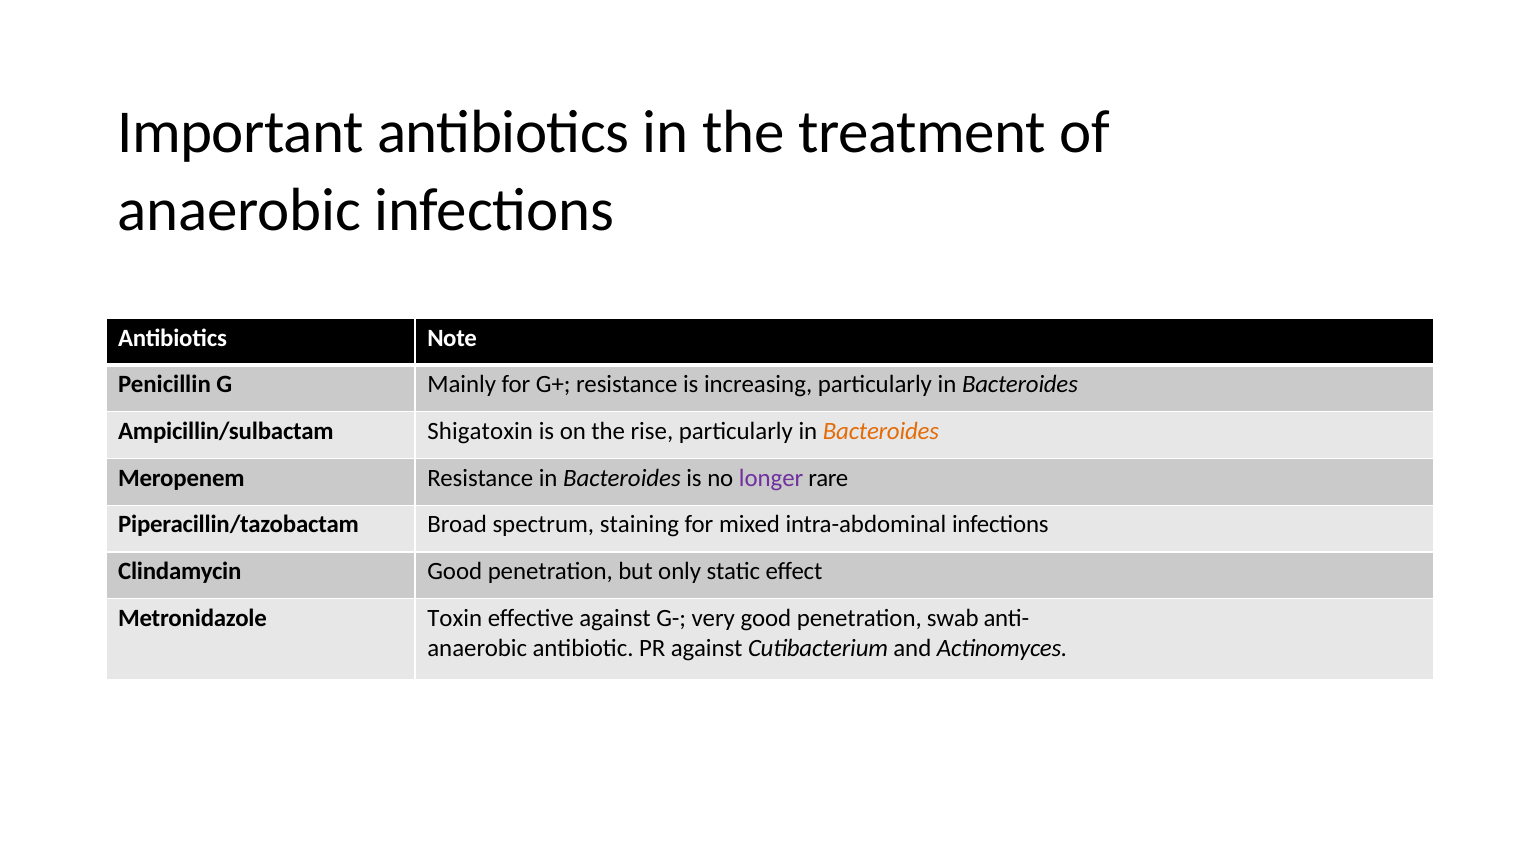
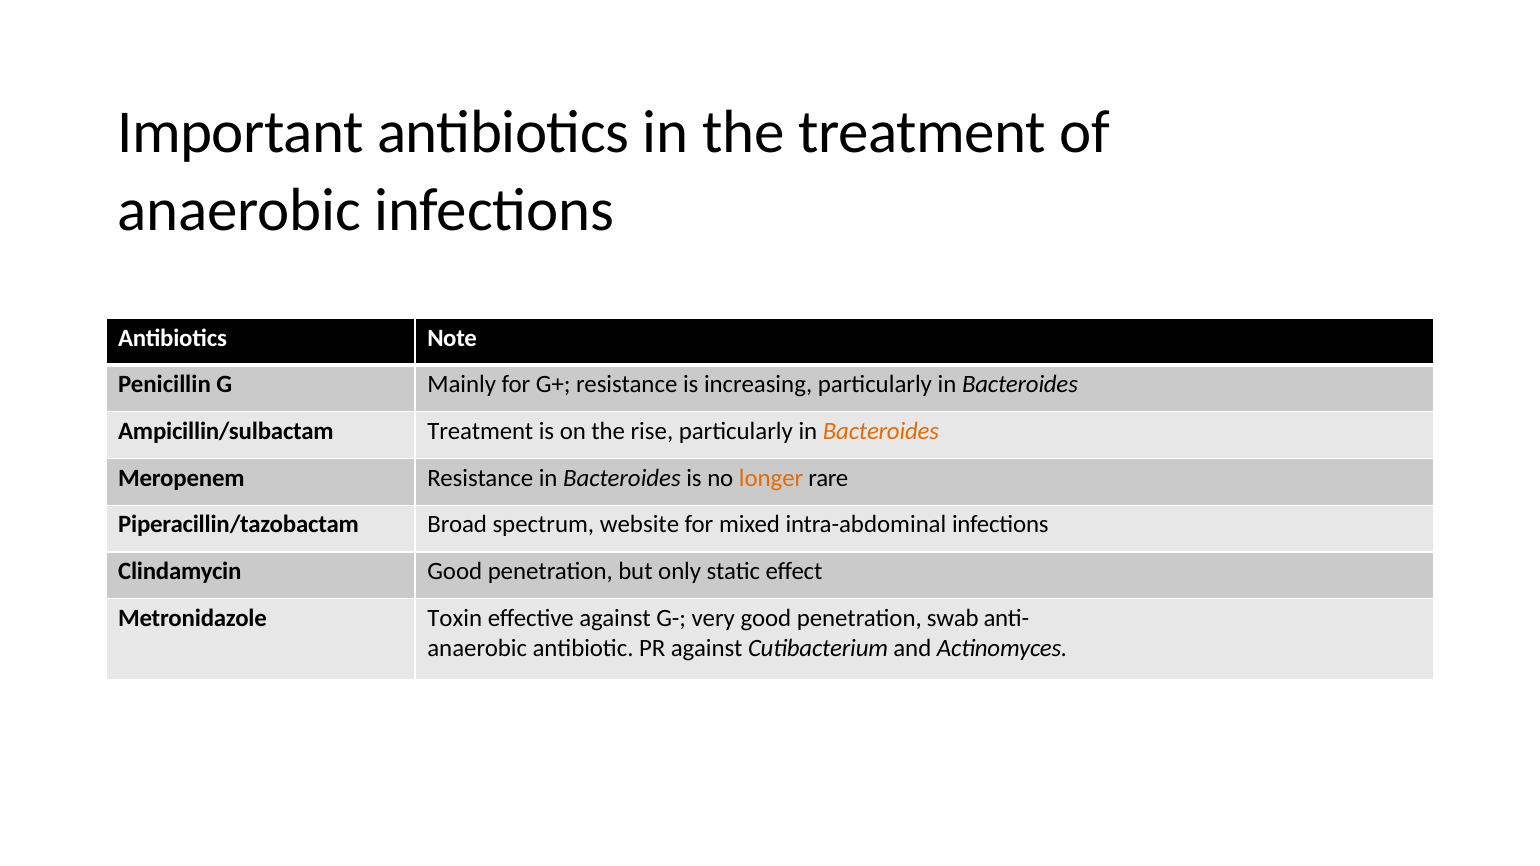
Ampicillin/sulbactam Shigatoxin: Shigatoxin -> Treatment (480, 431)
longer colour: purple -> orange (771, 478)
staining: staining -> website (639, 525)
